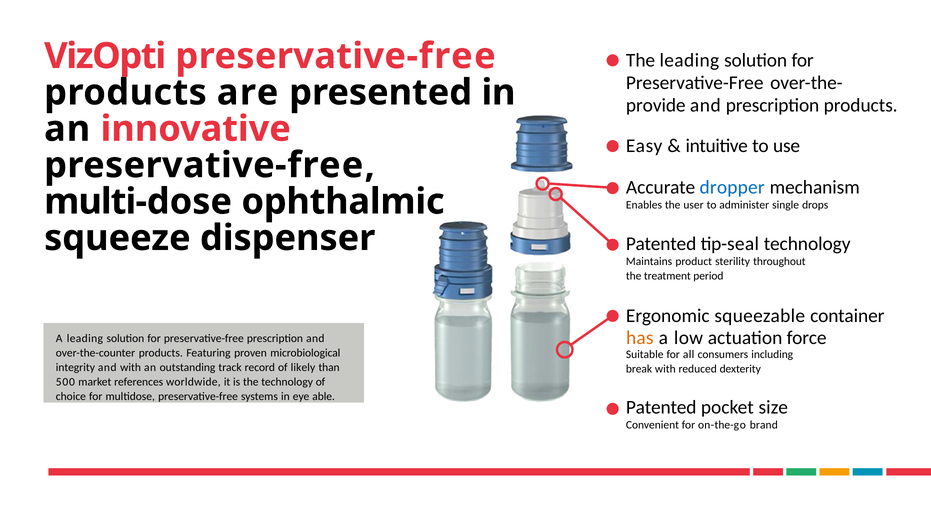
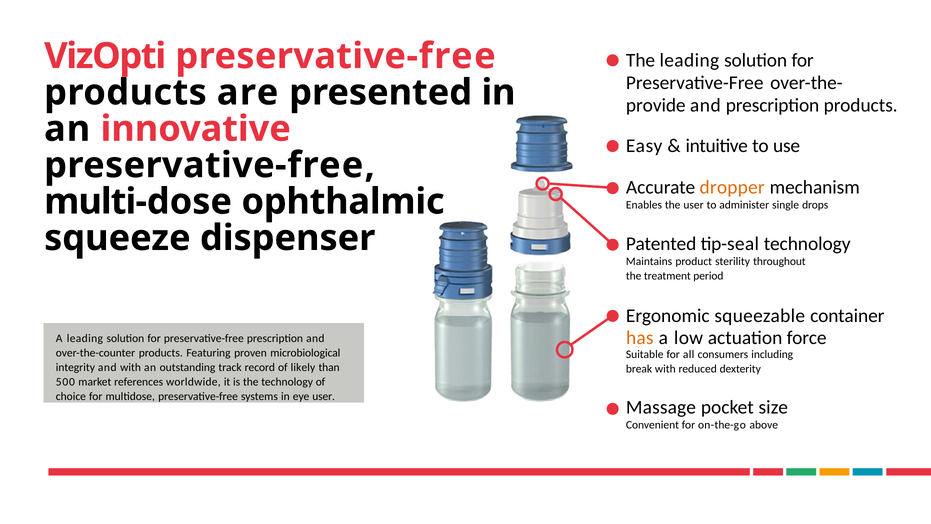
dropper colour: blue -> orange (732, 187)
eye able: able -> user (324, 396)
Patented: Patented -> Massage (661, 407)
brand: brand -> above (764, 425)
